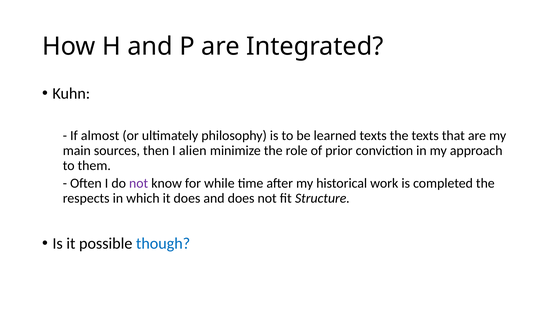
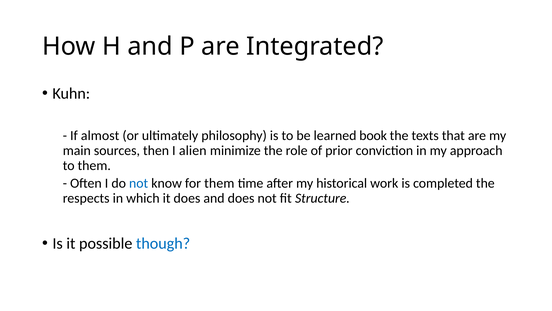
learned texts: texts -> book (373, 136)
not colour: purple -> blue (139, 183)
for while: while -> them (219, 183)
